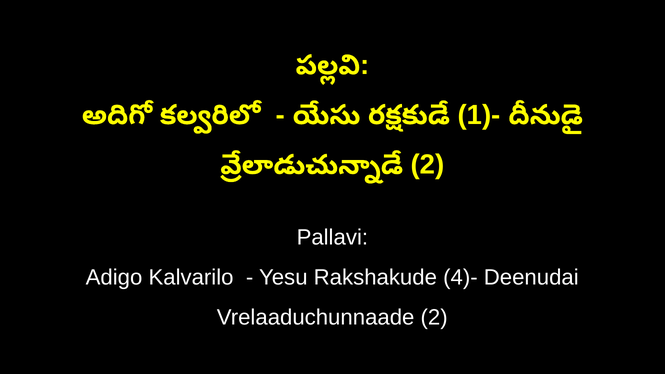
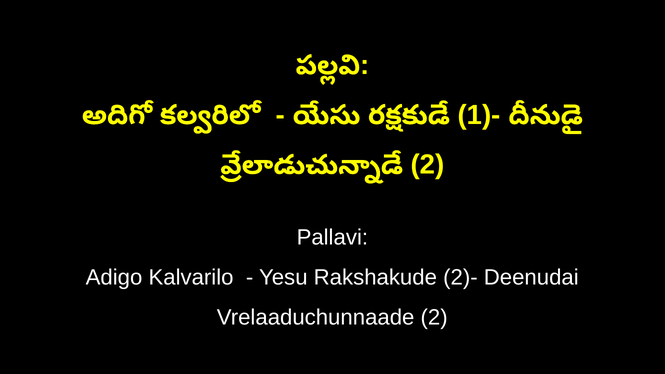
4)-: 4)- -> 2)- (460, 277)
